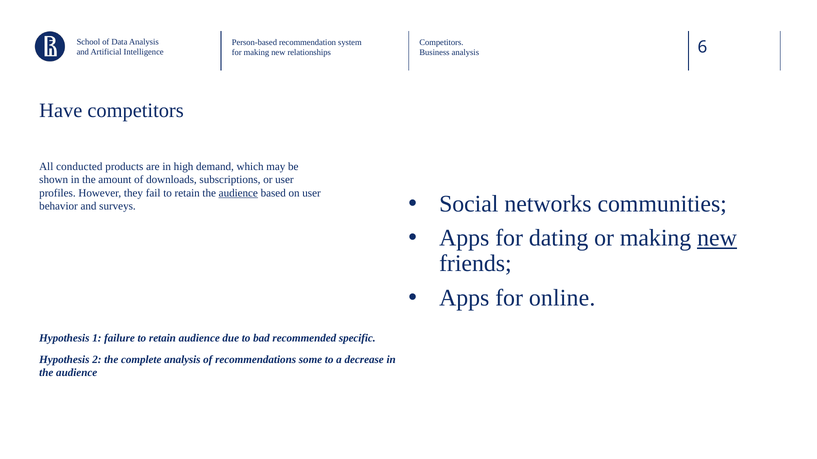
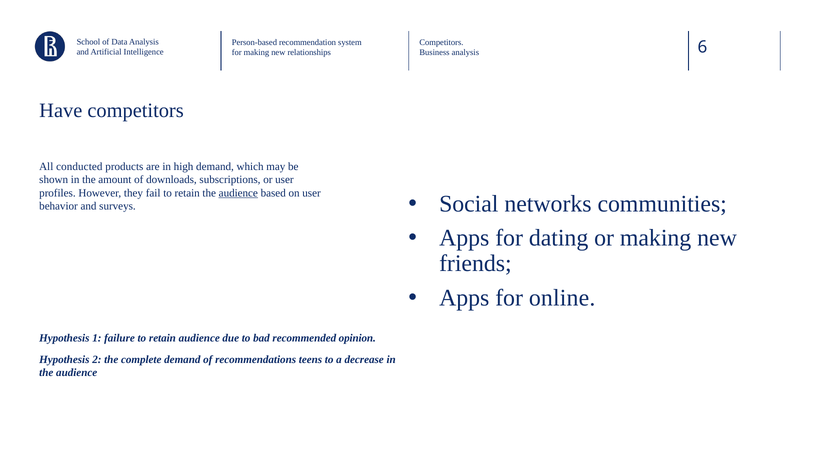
new underline: present -> none (717, 238)
specific: specific -> opinion (357, 338)
complete analysis: analysis -> demand (182, 360)
some: some -> teens (310, 360)
